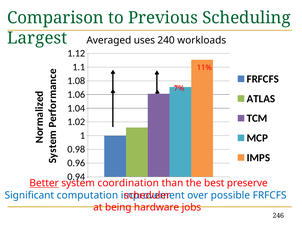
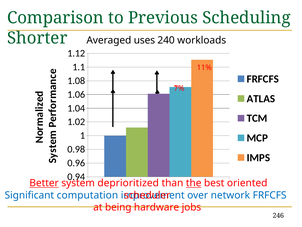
Largest: Largest -> Shorter (37, 38)
coordination: coordination -> deprioritized (128, 183)
the underline: none -> present (194, 183)
preserve: preserve -> oriented (247, 183)
possible: possible -> network (230, 195)
